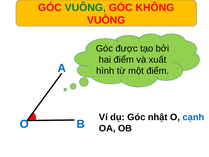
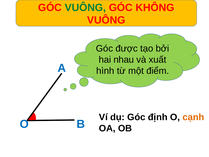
hai điểm: điểm -> nhau (124, 60)
nhật: nhật -> định (158, 117)
cạnh colour: blue -> orange (193, 117)
